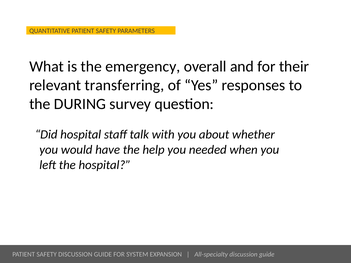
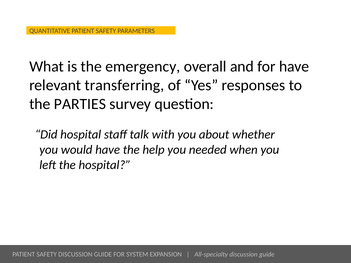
for their: their -> have (294, 67)
DURING: DURING -> PARTIES (80, 104)
